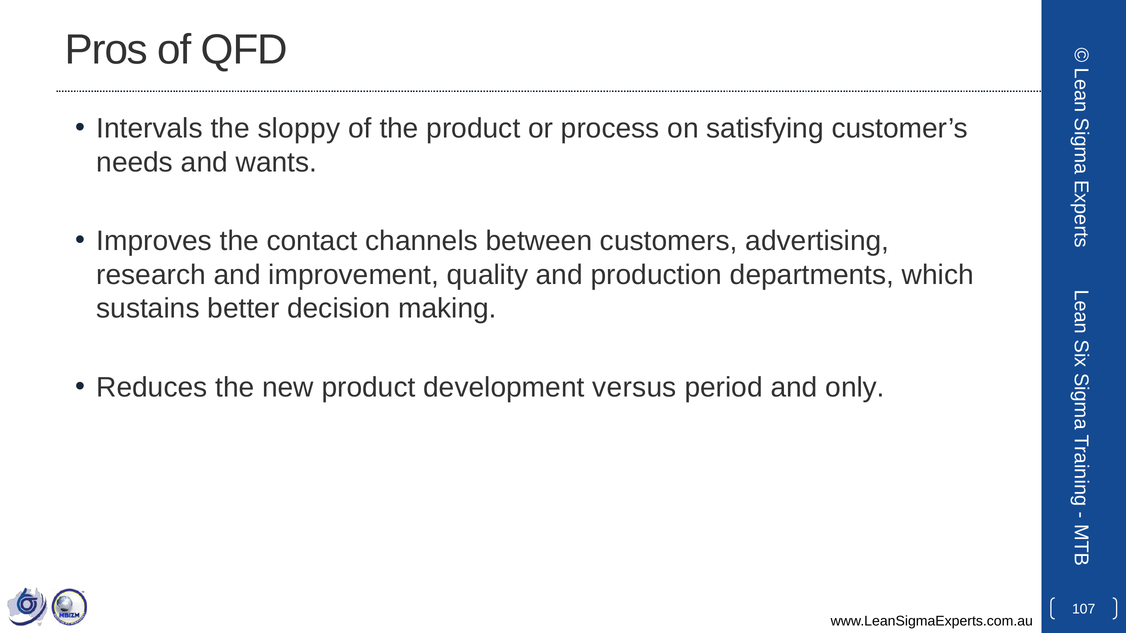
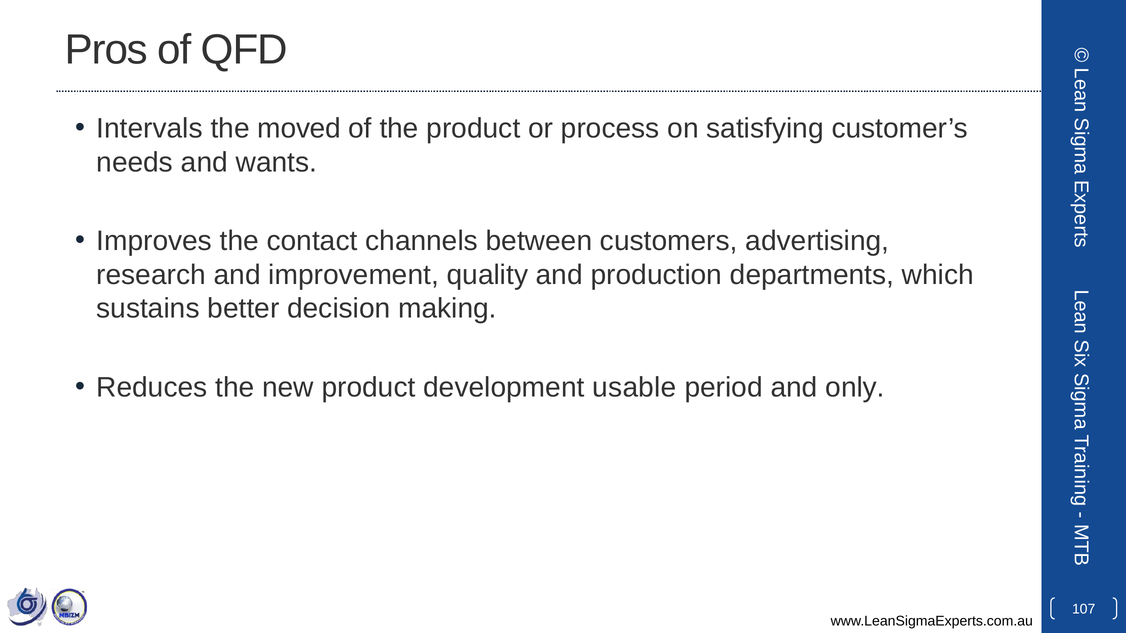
sloppy: sloppy -> moved (299, 129)
versus: versus -> usable (634, 388)
